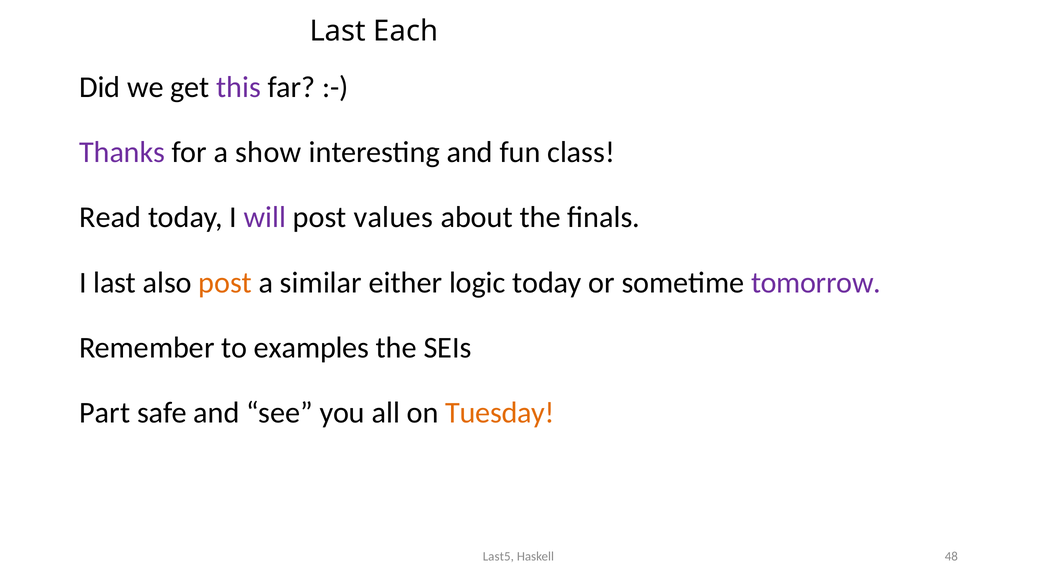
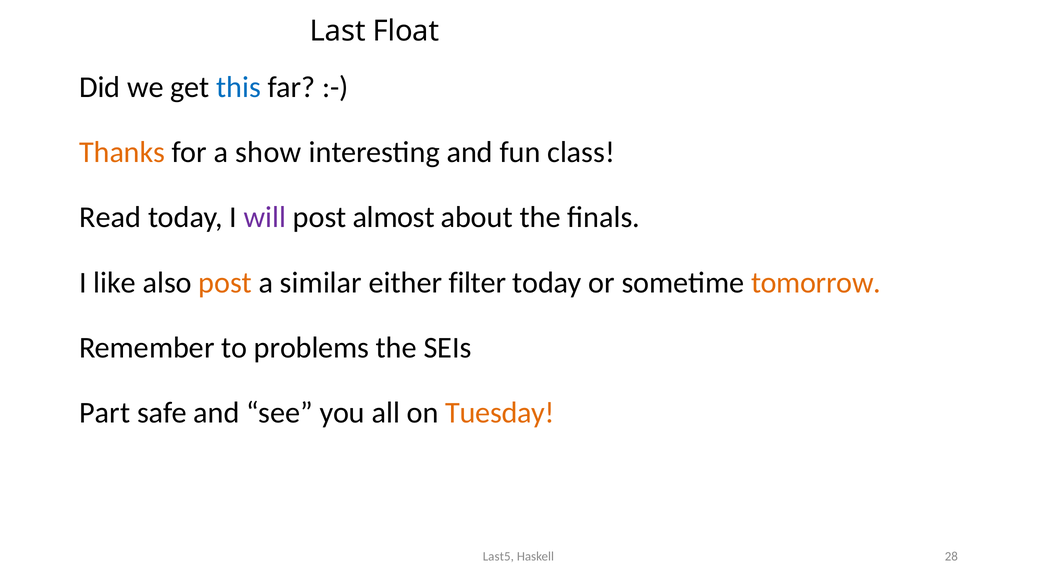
Each: Each -> Float (406, 31)
this colour: purple -> blue (238, 87)
Thanks colour: purple -> orange (122, 152)
values: values -> almost (394, 218)
I last: last -> like (115, 283)
logic: logic -> filter (477, 283)
tomorrow colour: purple -> orange (816, 283)
examples: examples -> problems (312, 348)
48: 48 -> 28 (951, 557)
